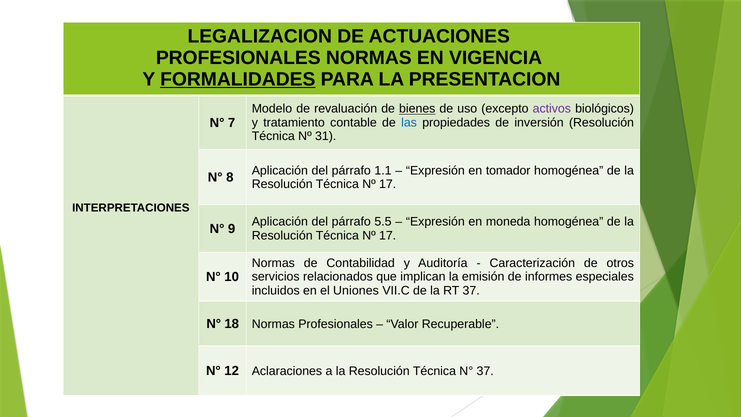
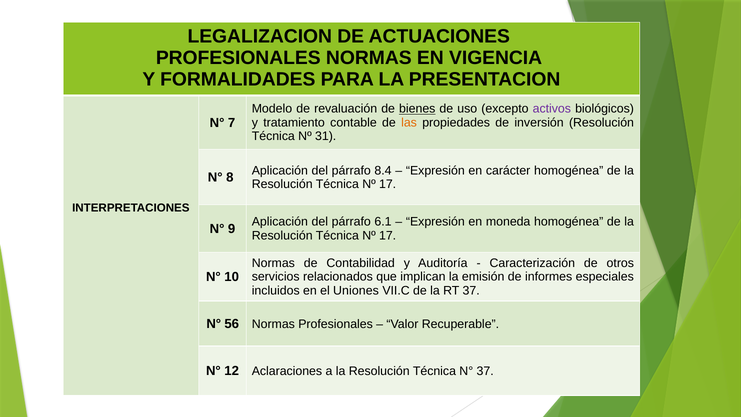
FORMALIDADES underline: present -> none (238, 79)
las colour: blue -> orange (409, 123)
1.1: 1.1 -> 8.4 (383, 170)
tomador: tomador -> carácter (508, 170)
5.5: 5.5 -> 6.1 (383, 222)
18: 18 -> 56 (232, 324)
